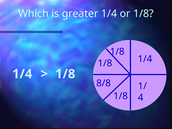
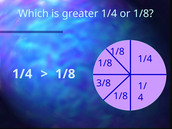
8/8: 8/8 -> 3/8 (104, 83)
